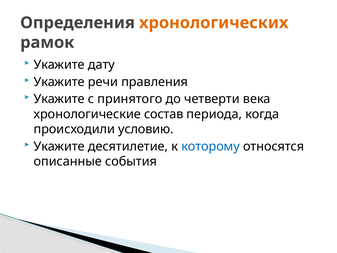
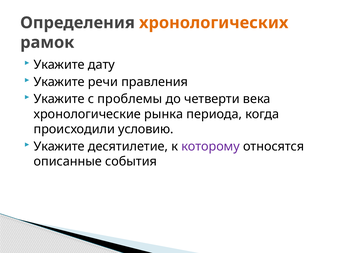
принятого: принятого -> проблемы (130, 99)
состав: состав -> рынка (164, 114)
которому colour: blue -> purple (211, 146)
